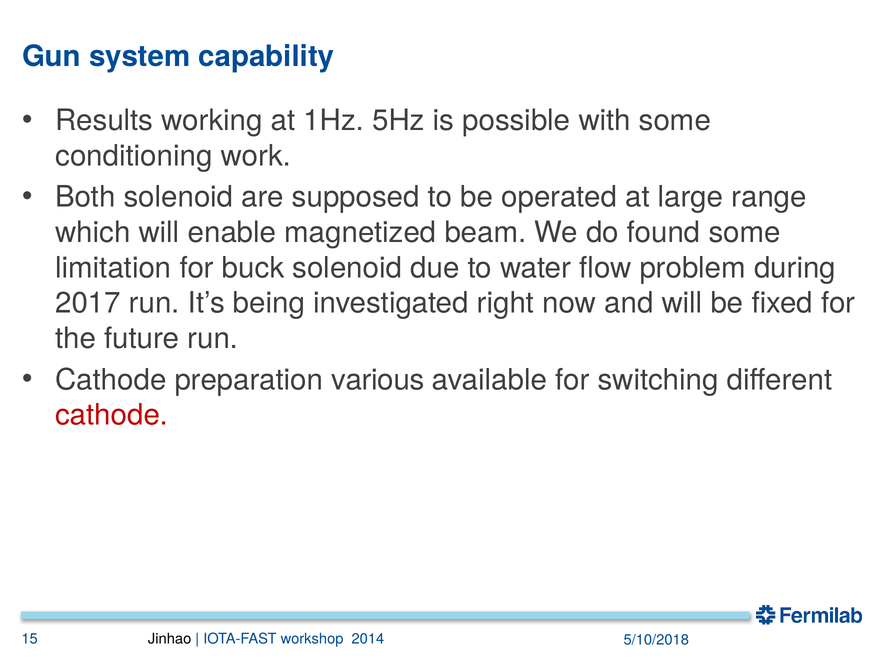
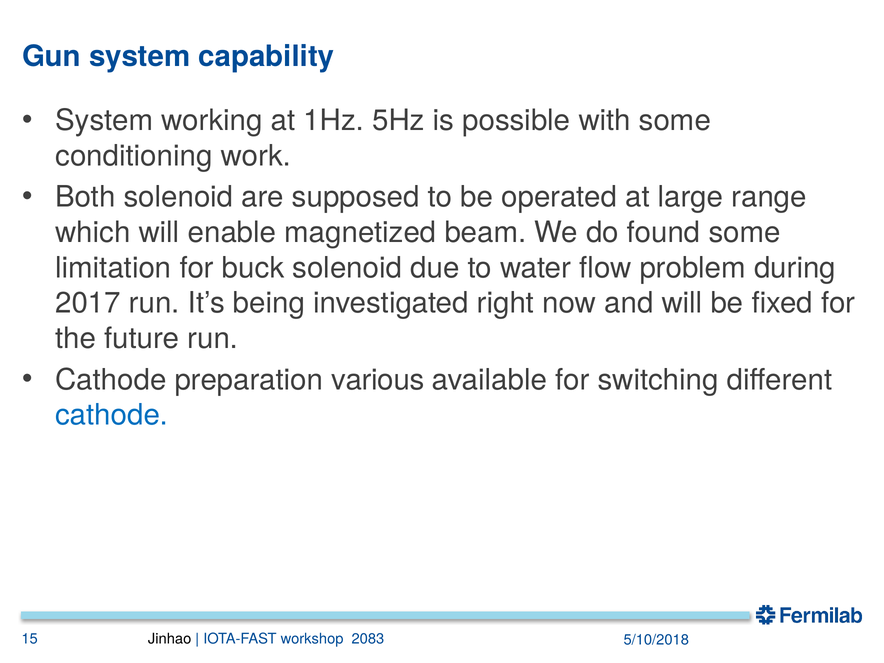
Results: Results -> System (104, 121)
cathode colour: red -> blue (112, 415)
2014: 2014 -> 2083 (368, 639)
